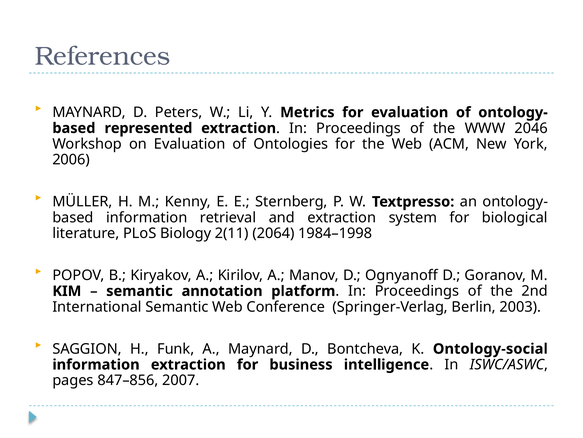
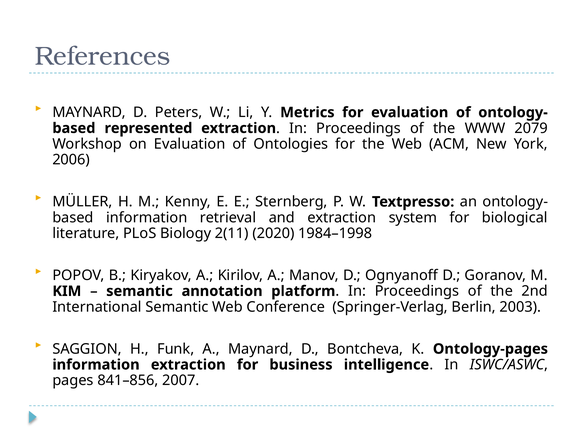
2046: 2046 -> 2079 (531, 128)
2064: 2064 -> 2020 (273, 233)
Ontology-social: Ontology-social -> Ontology-pages (490, 348)
847–856: 847–856 -> 841–856 (128, 380)
